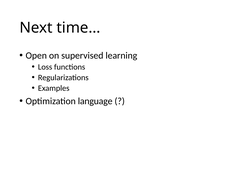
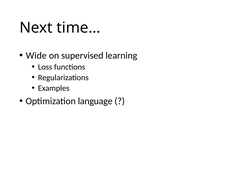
Open: Open -> Wide (36, 56)
